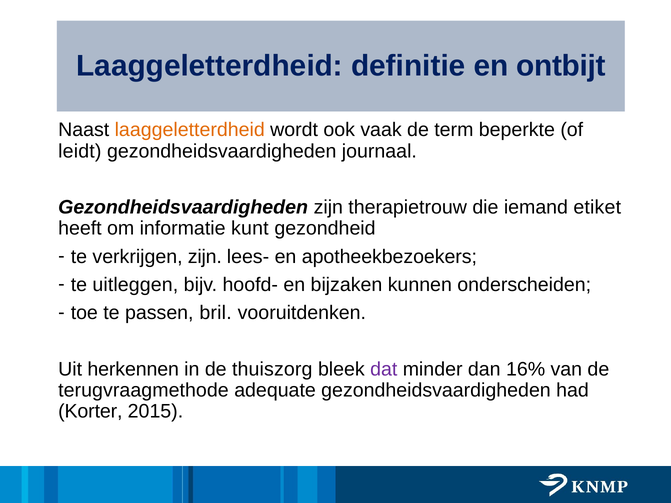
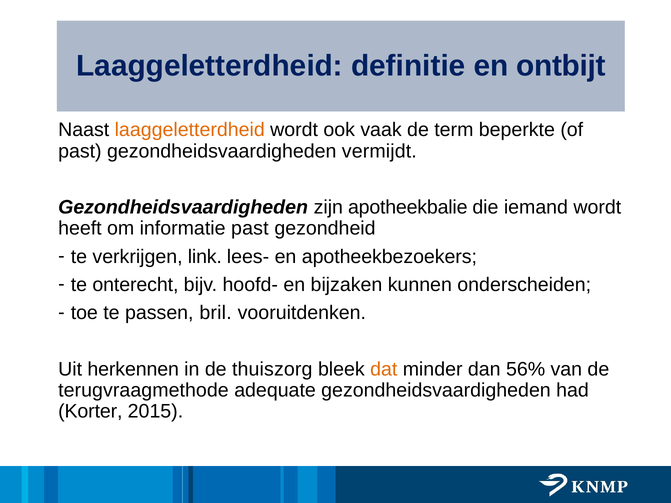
leidt: leidt -> past (80, 151)
journaal: journaal -> vermijdt (379, 151)
therapietrouw: therapietrouw -> apotheekbalie (408, 207)
iemand etiket: etiket -> wordt (597, 207)
informatie kunt: kunt -> past (250, 229)
verkrijgen zijn: zijn -> link (205, 257)
uitleggen: uitleggen -> onterecht (135, 285)
dat colour: purple -> orange (384, 369)
16%: 16% -> 56% (526, 369)
